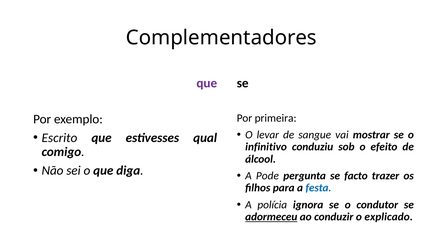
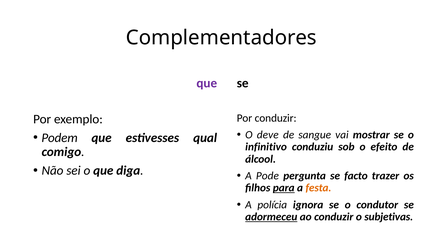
Por primeira: primeira -> conduzir (276, 118)
levar: levar -> deve (268, 135)
Escrito: Escrito -> Podem (60, 138)
para underline: none -> present (284, 188)
festa colour: blue -> orange (318, 188)
explicado: explicado -> subjetivas (389, 217)
